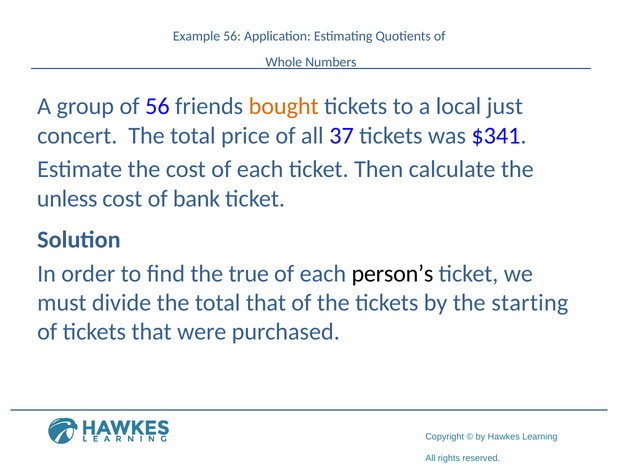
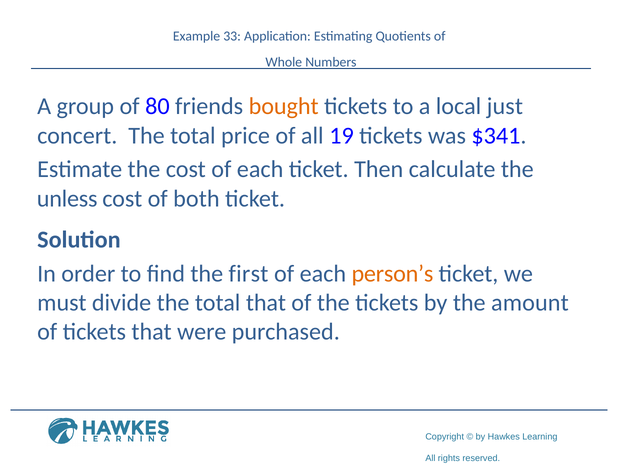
Example 56: 56 -> 33 (232, 36)
of 56: 56 -> 80 (157, 106)
37: 37 -> 19 (342, 135)
bank: bank -> both (196, 198)
true: true -> first (249, 273)
person’s colour: black -> orange (392, 273)
starting: starting -> amount (530, 302)
